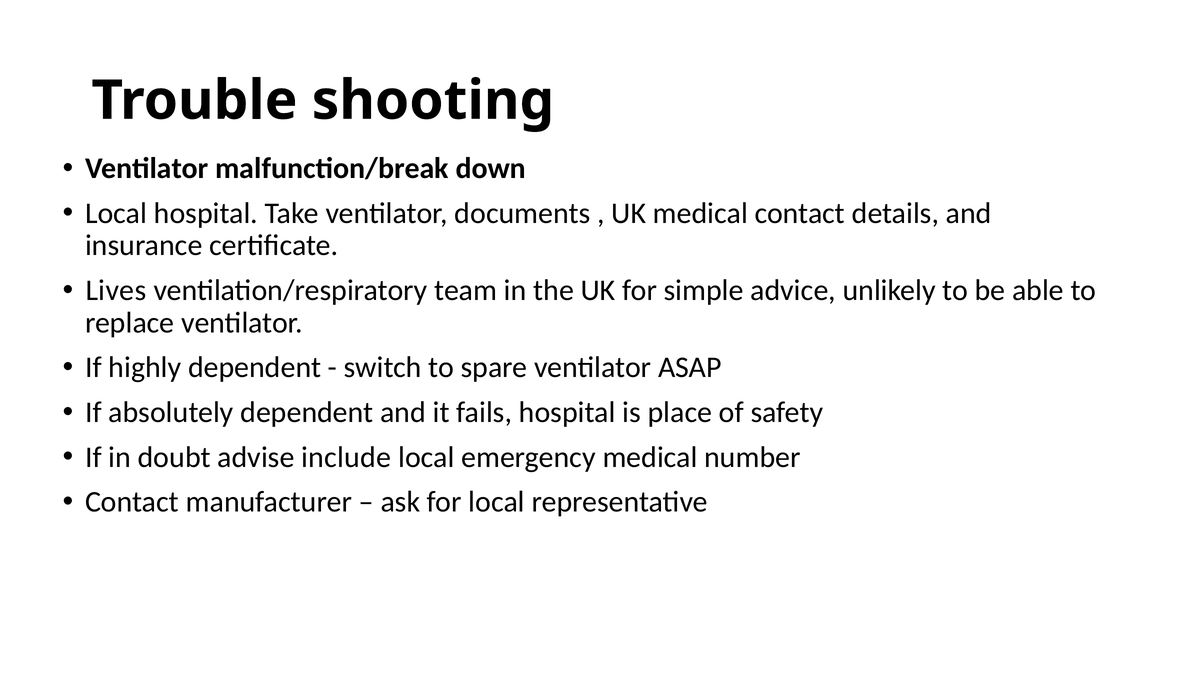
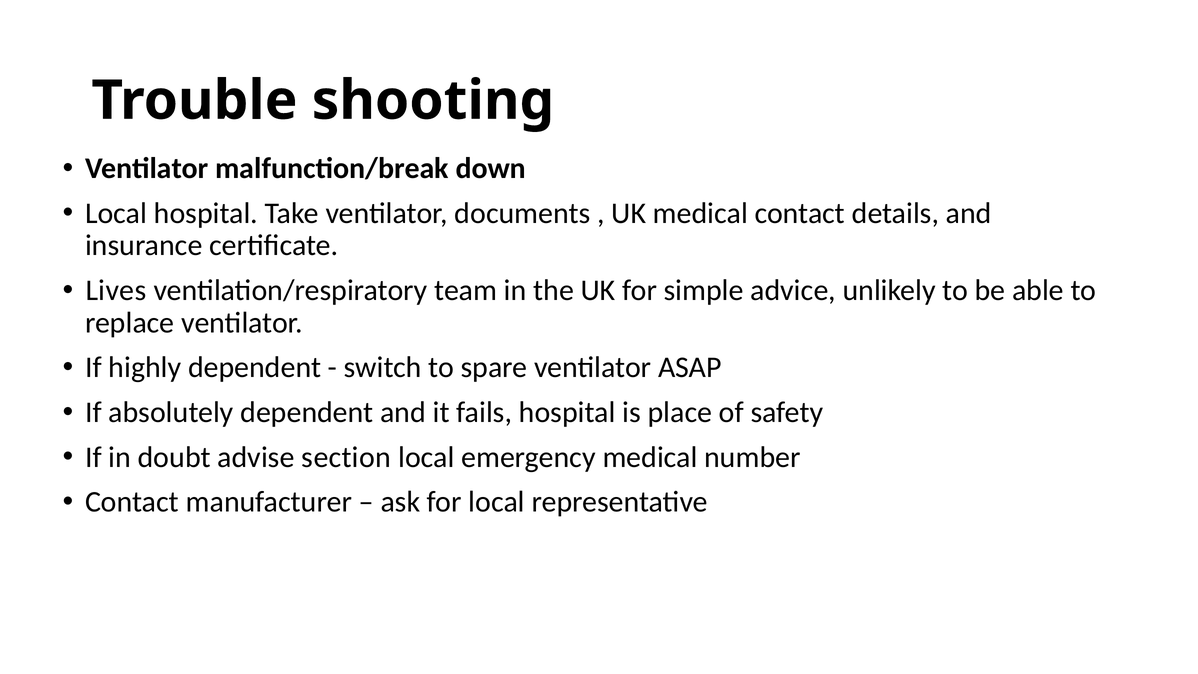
include: include -> section (346, 457)
